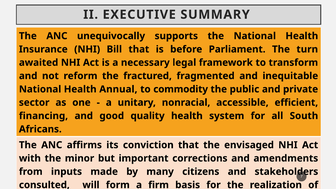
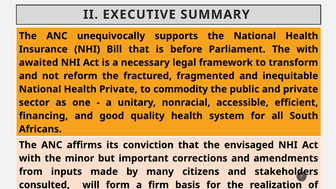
The turn: turn -> with (307, 49)
Health Annual: Annual -> Private (118, 89)
